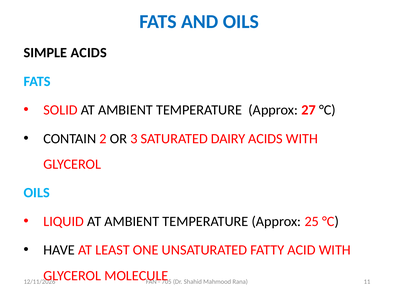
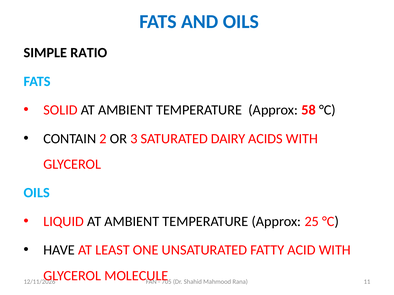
SIMPLE ACIDS: ACIDS -> RATIO (89, 53)
27: 27 -> 58 (309, 110)
